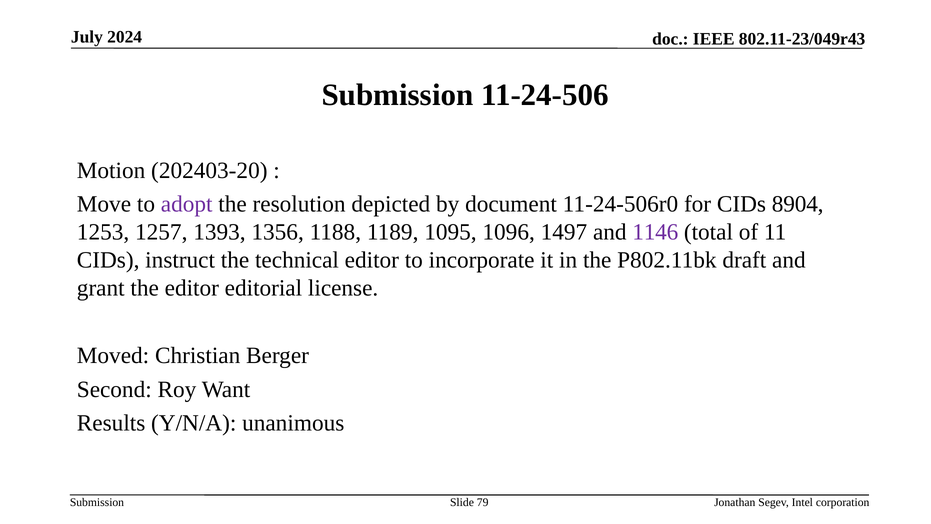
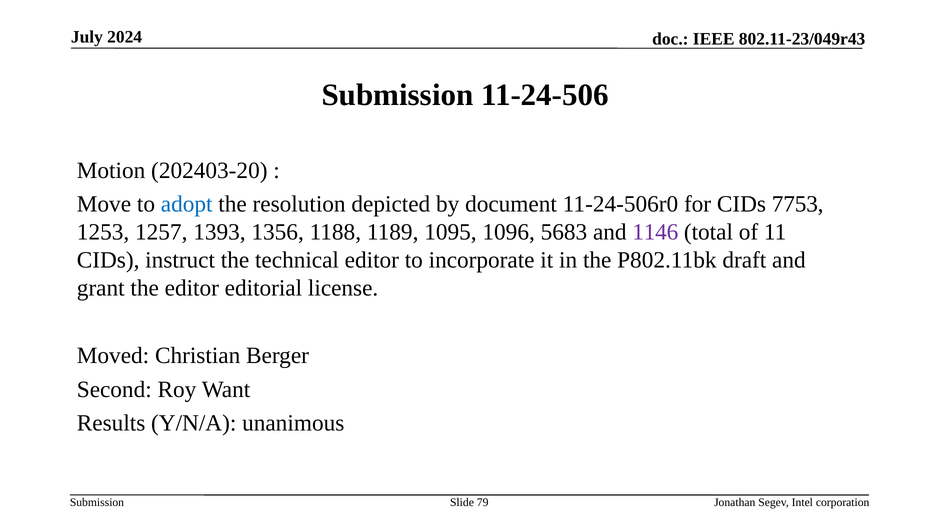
adopt colour: purple -> blue (187, 204)
8904: 8904 -> 7753 (798, 204)
1497: 1497 -> 5683 (564, 232)
